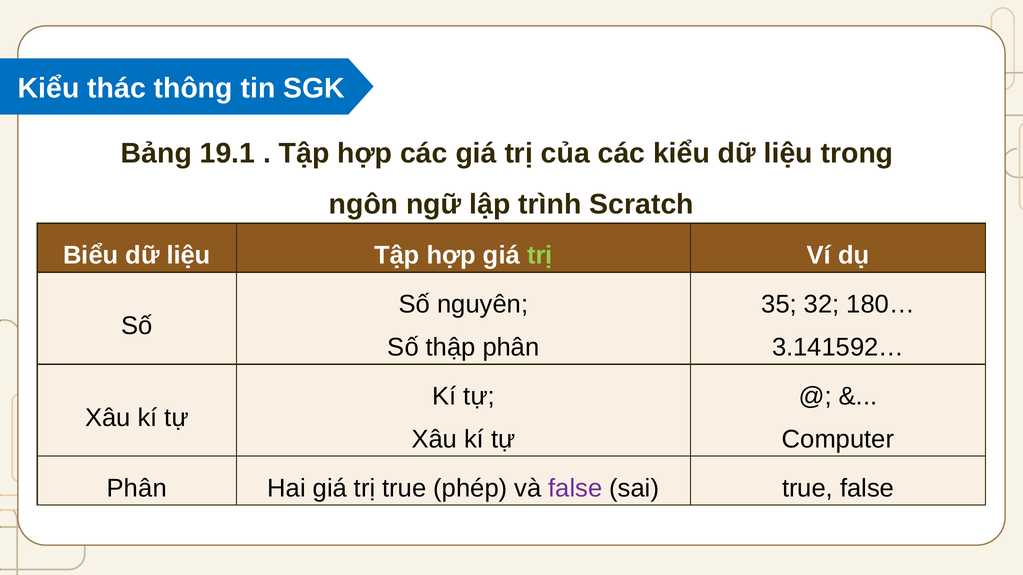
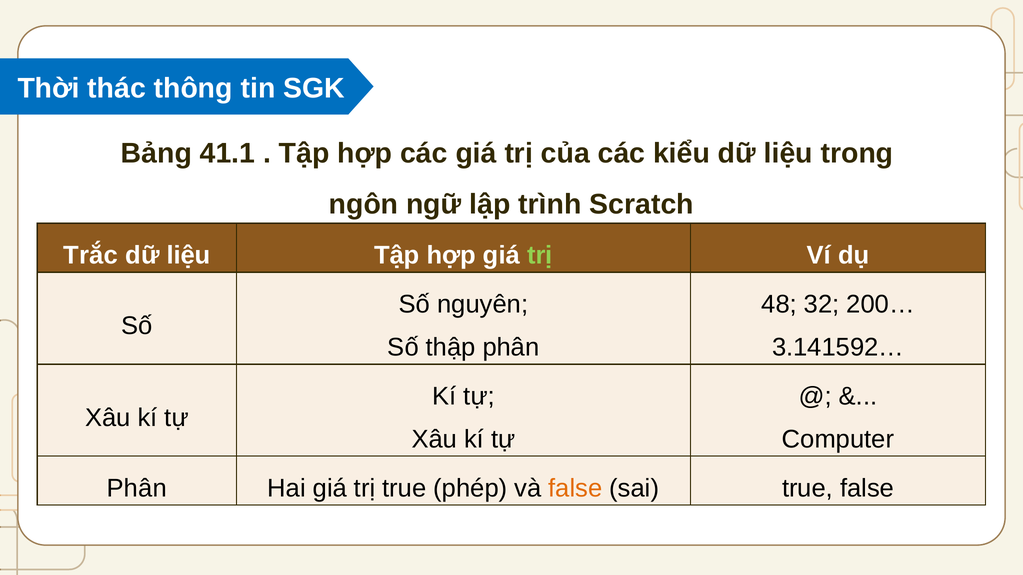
Kiểu: Kiểu -> Thời (49, 89)
19.1: 19.1 -> 41.1 (227, 153)
Biểu: Biểu -> Trắc (91, 256)
35: 35 -> 48 (779, 305)
180…: 180… -> 200… (881, 305)
false colour: purple -> orange (575, 489)
